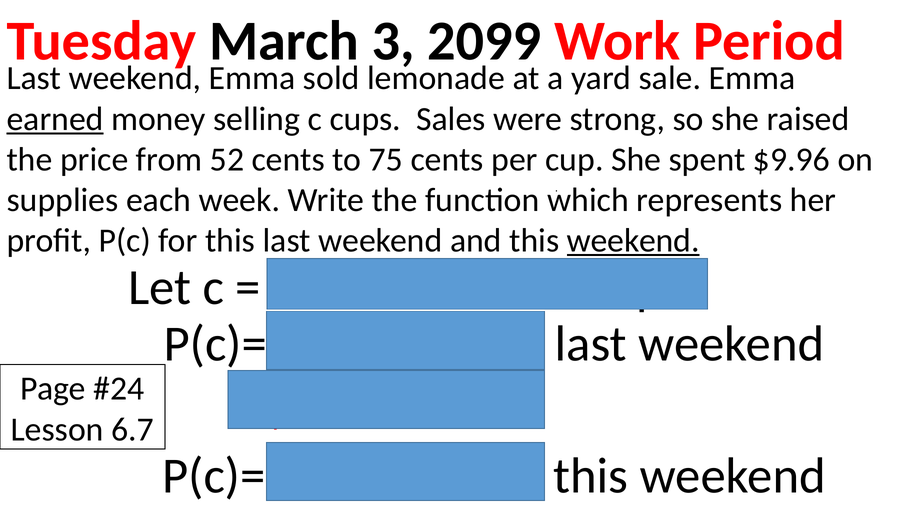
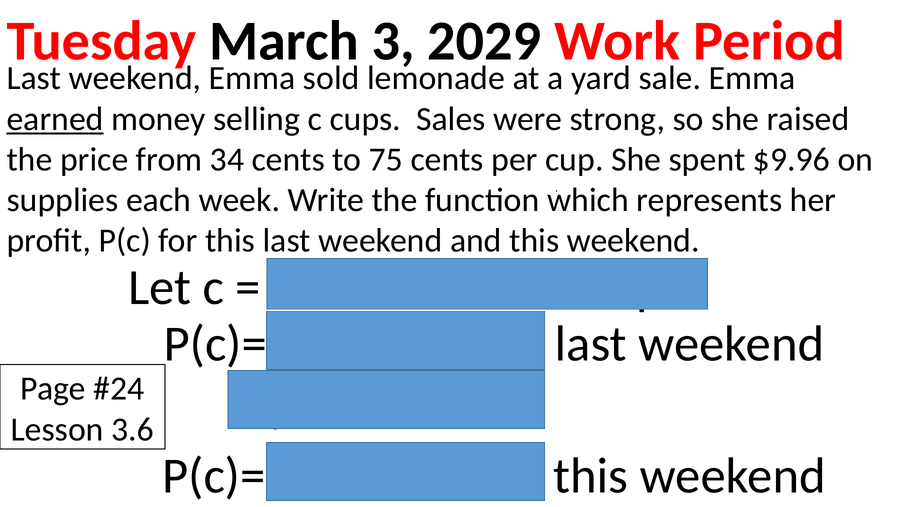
2099: 2099 -> 2029 (484, 41)
52: 52 -> 34 (227, 159)
weekend underline: present -> none (633, 240)
6.7: 6.7 -> 3.6 (133, 429)
